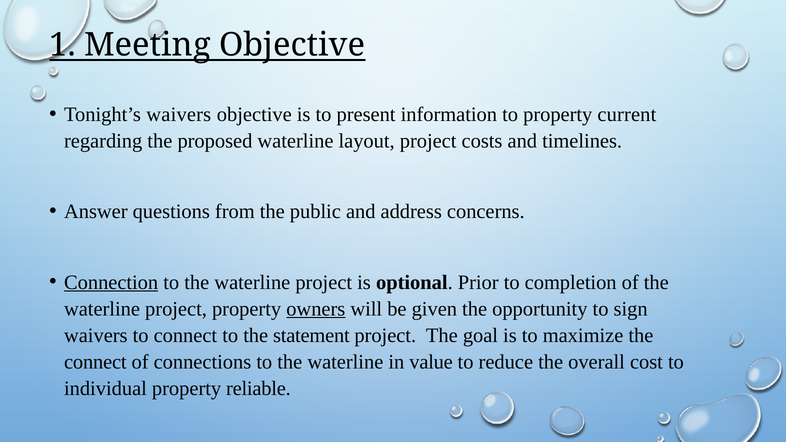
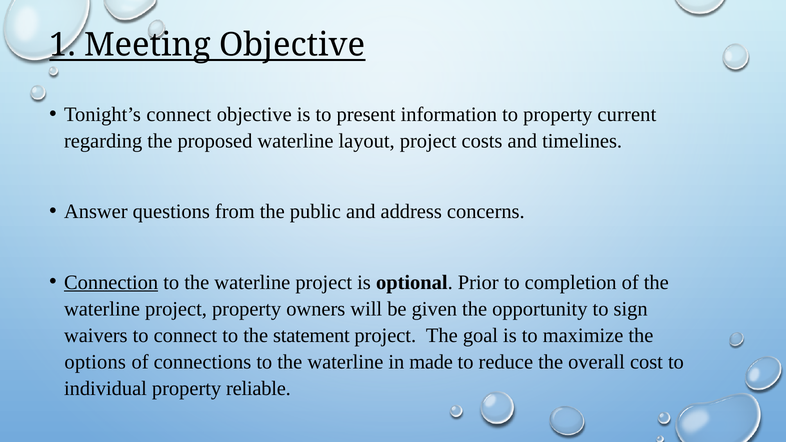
Tonight’s waivers: waivers -> connect (179, 115)
owners underline: present -> none (316, 309)
connect: connect -> options (95, 362)
value: value -> made (431, 362)
